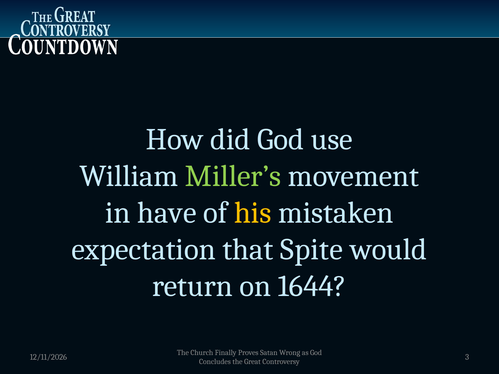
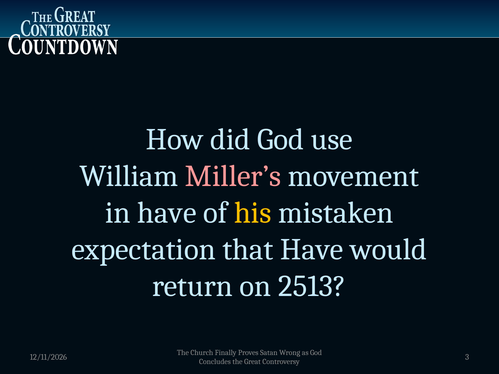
Miller’s colour: light green -> pink (233, 176)
that Spite: Spite -> Have (312, 250)
1644: 1644 -> 2513 (312, 286)
